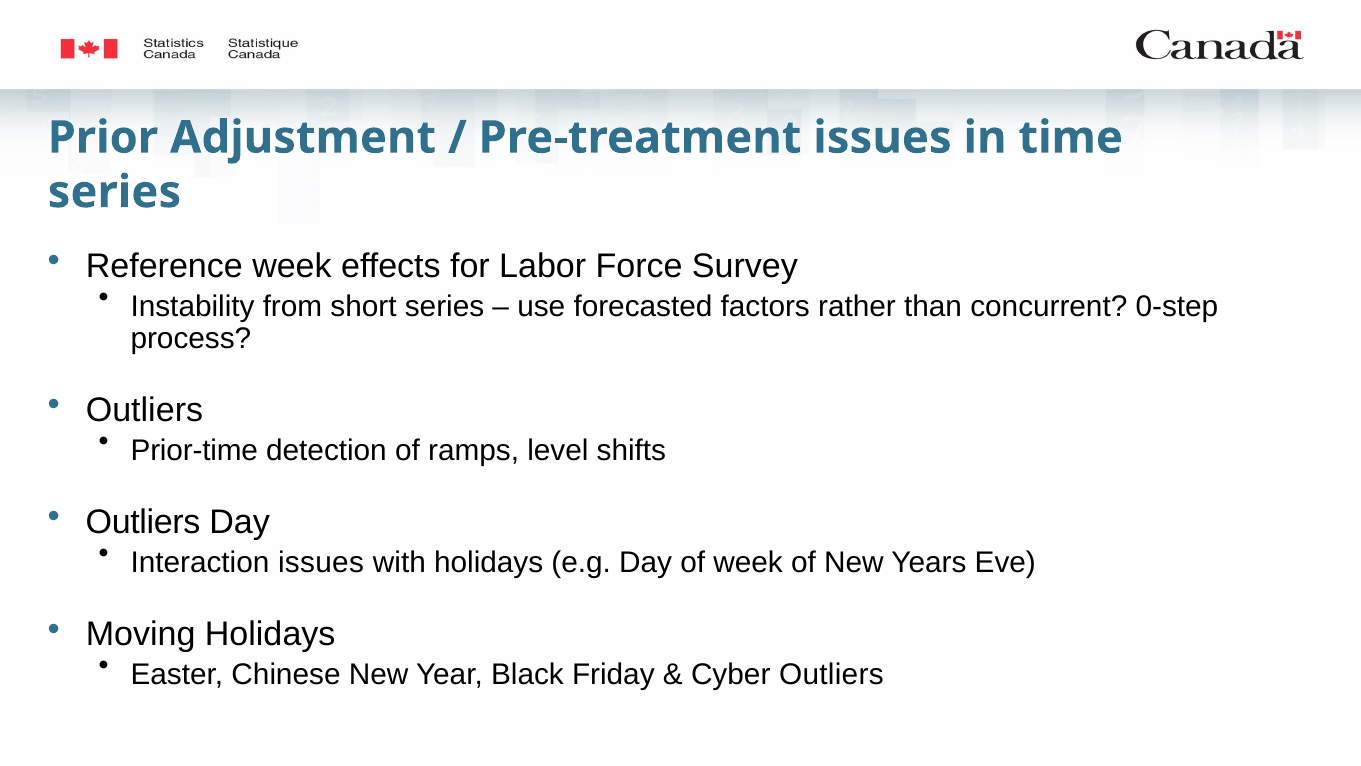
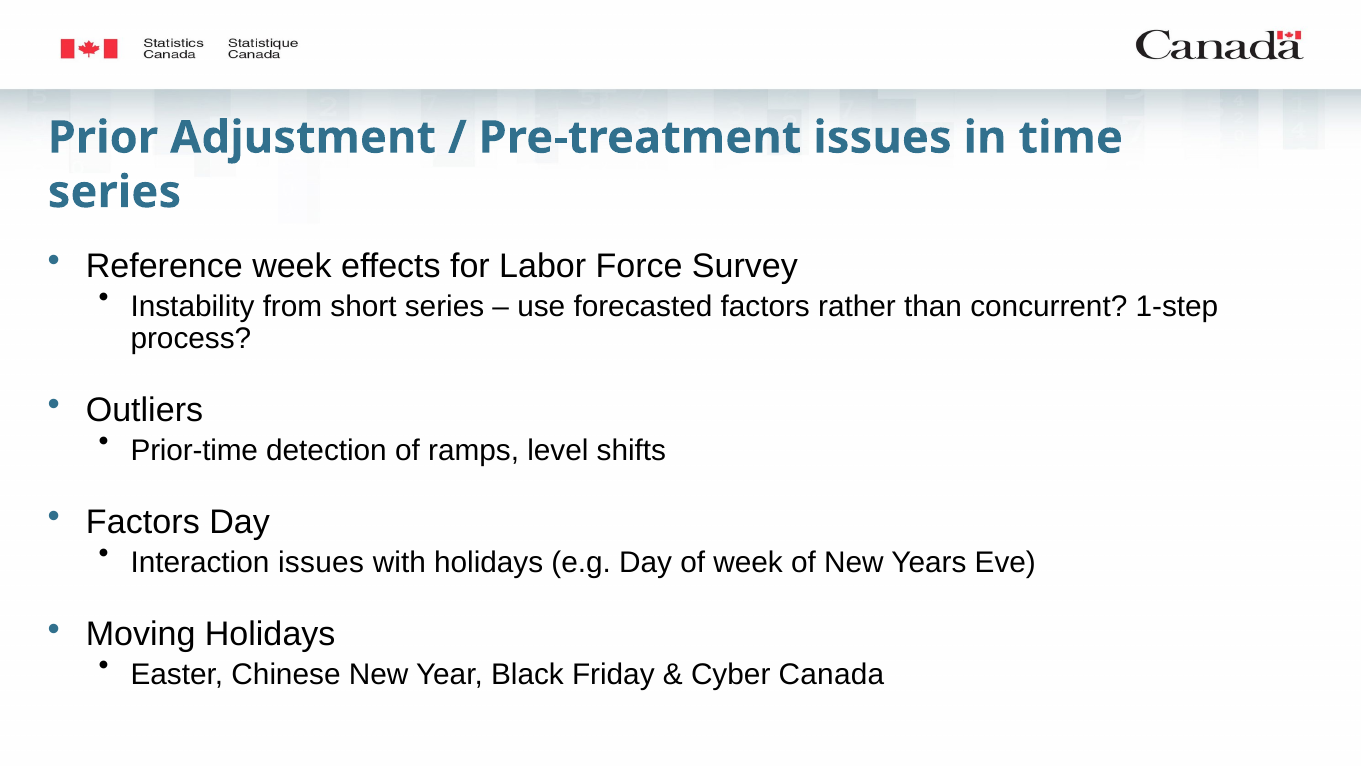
0-step: 0-step -> 1-step (1177, 306)
Outliers: Outliers -> Factors (143, 522)
Cyber Outliers: Outliers -> Canada (831, 674)
